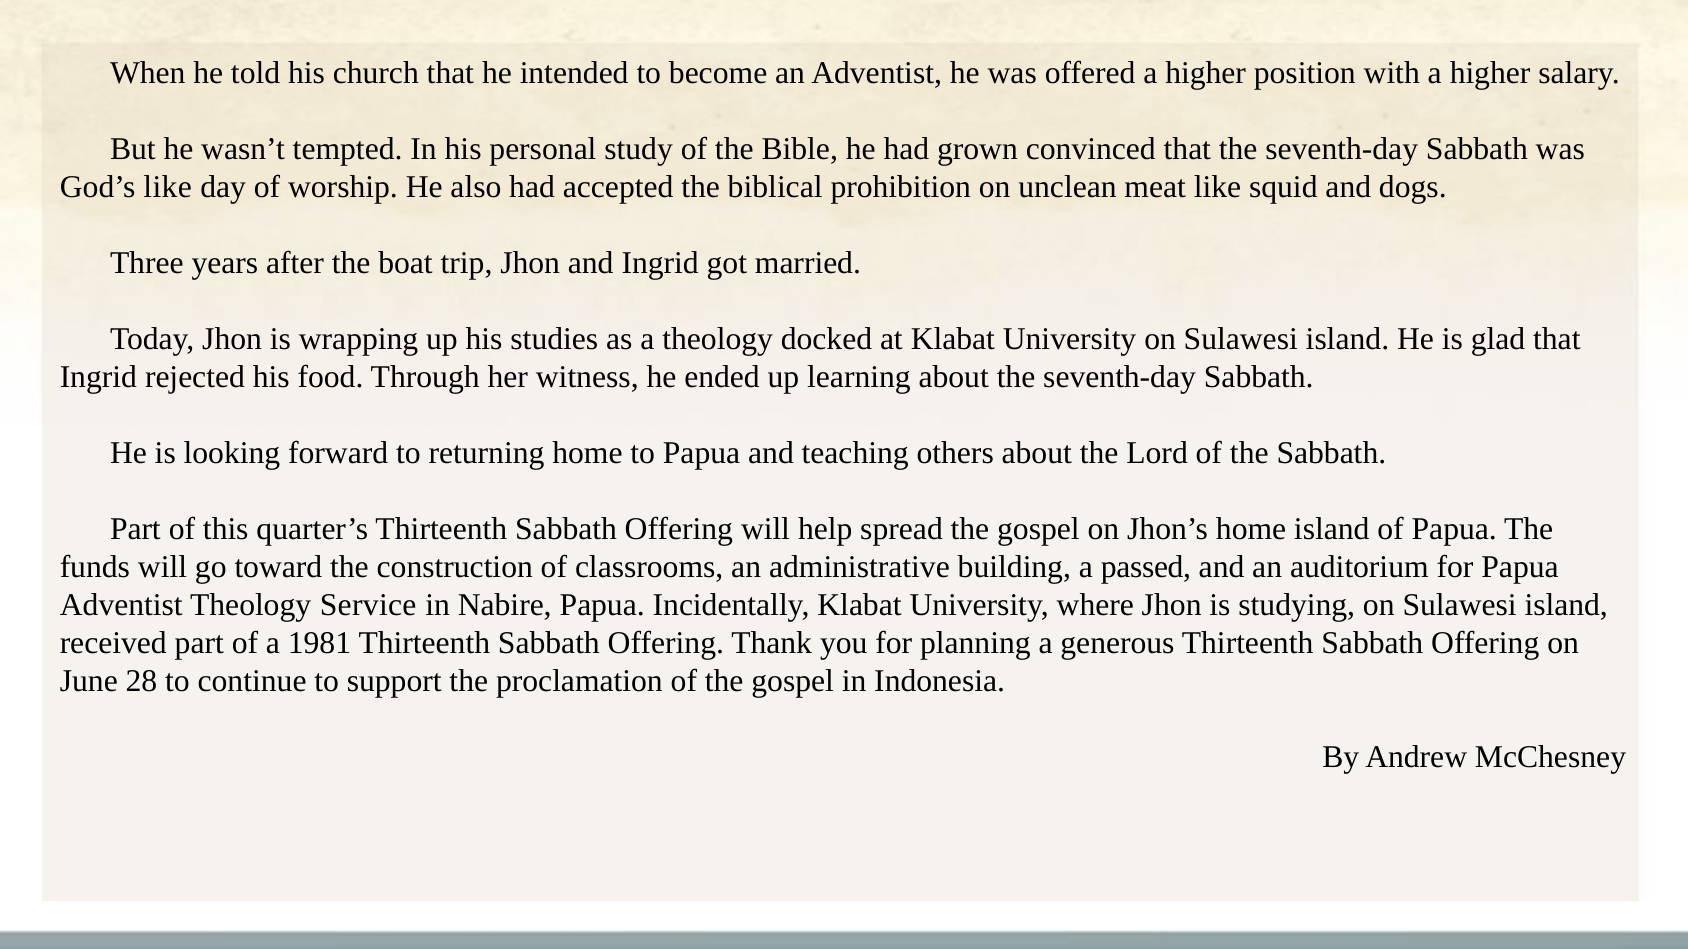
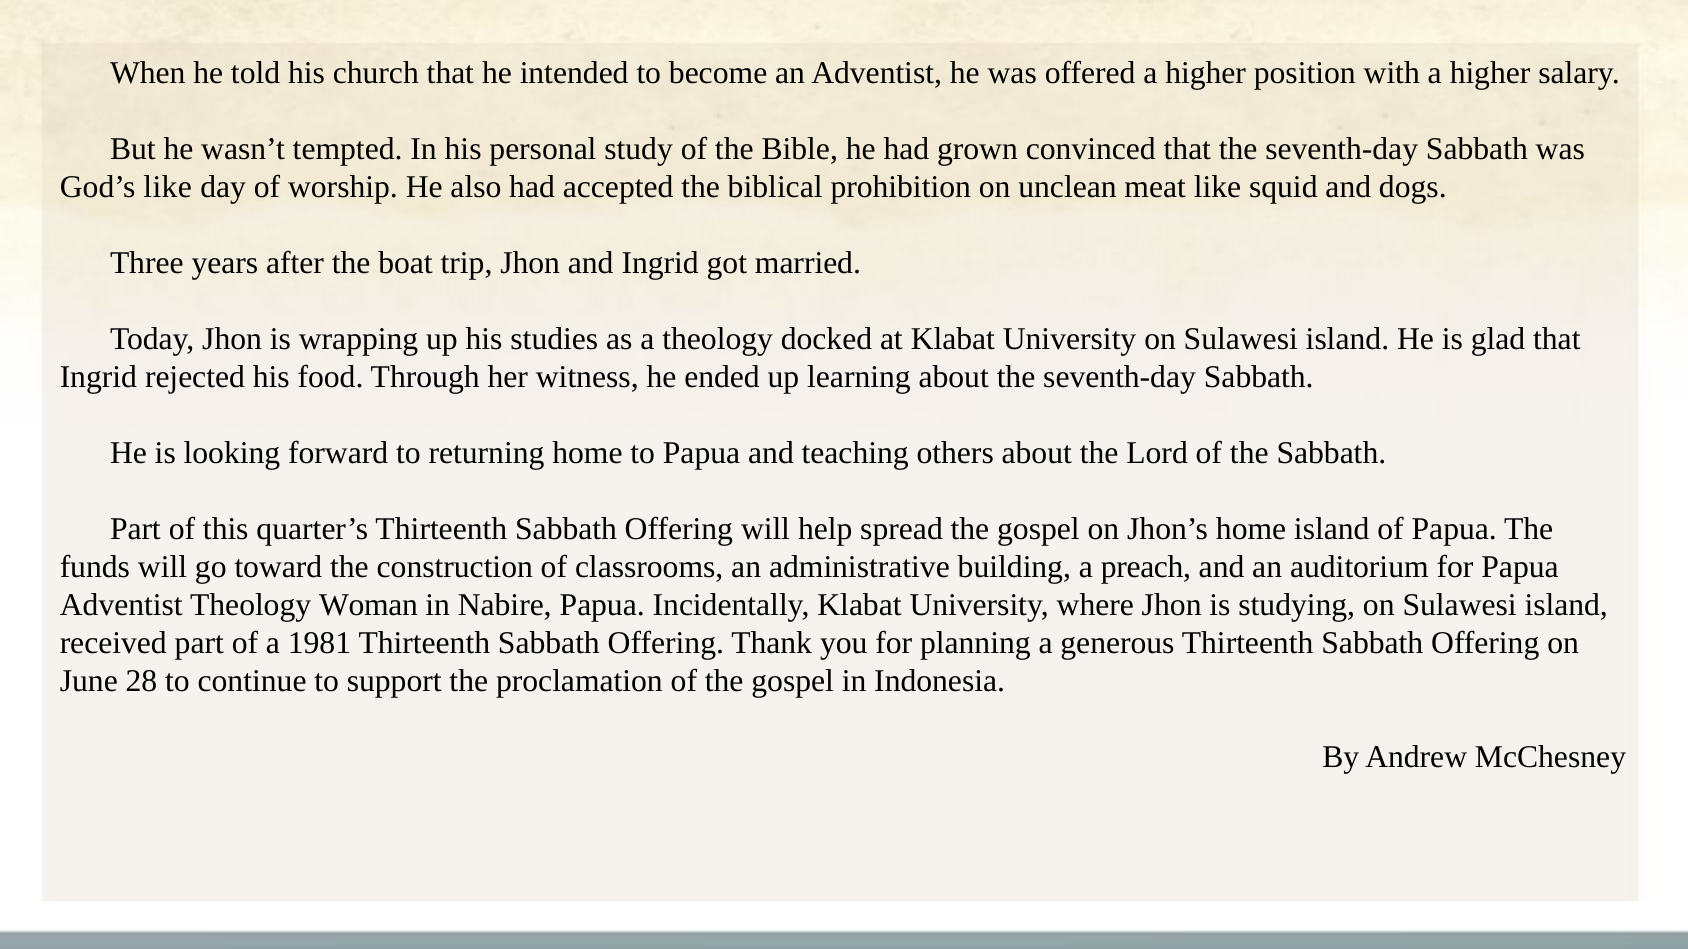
passed: passed -> preach (1146, 567)
Service: Service -> Woman (368, 605)
